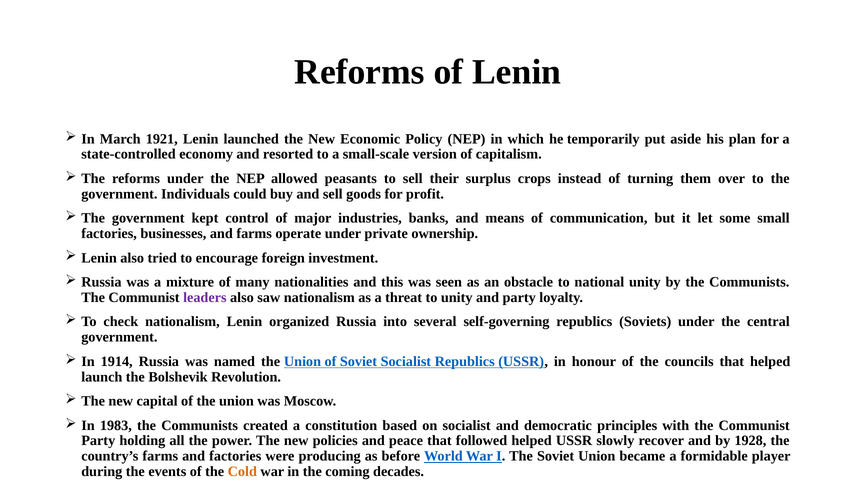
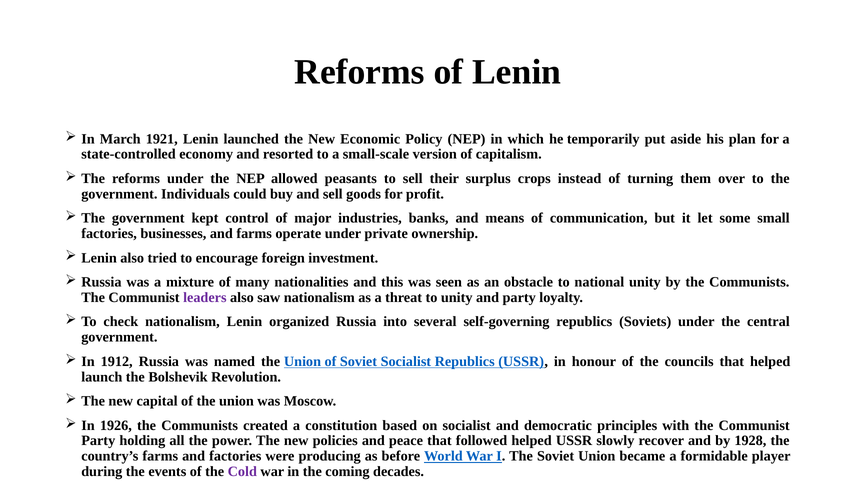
1914: 1914 -> 1912 (117, 362)
1983: 1983 -> 1926 (116, 426)
Cold colour: orange -> purple (242, 472)
